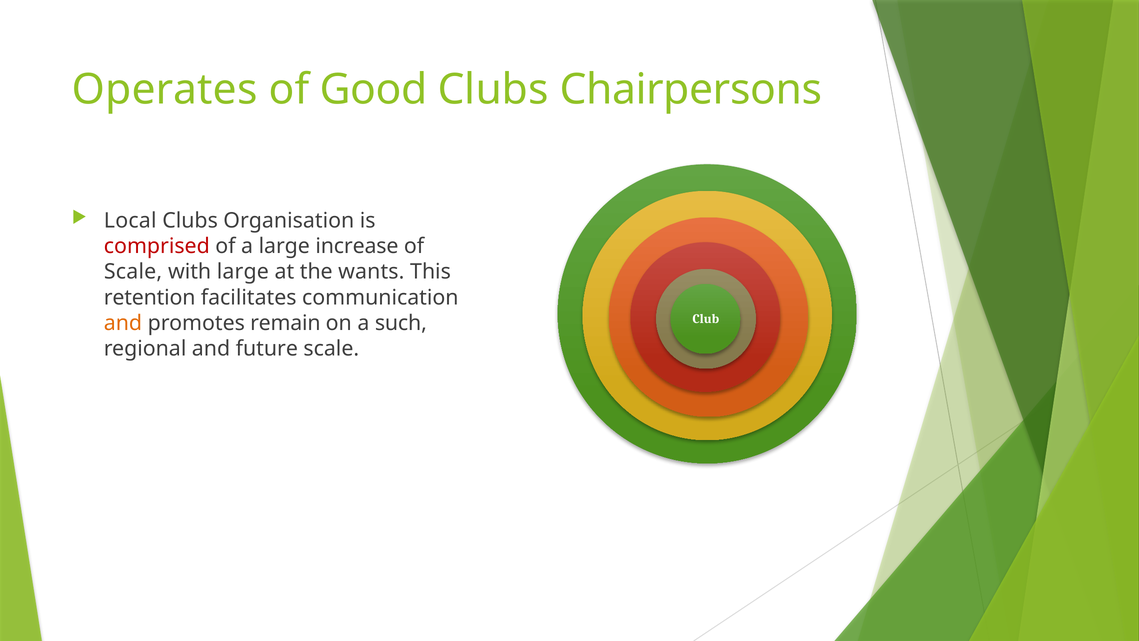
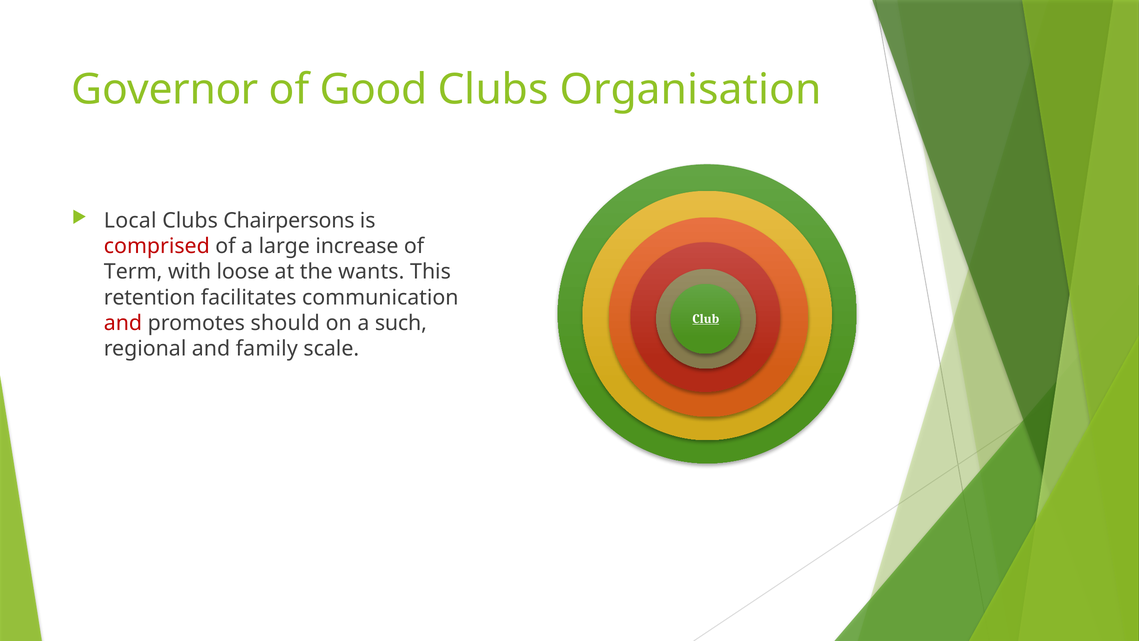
Operates: Operates -> Governor (165, 90)
Chairpersons: Chairpersons -> Organisation (691, 90)
Organisation: Organisation -> Chairpersons (289, 220)
Scale: Scale -> Term (133, 272)
with large: large -> loose (243, 272)
Club underline: none -> present (706, 319)
and colour: orange -> red (123, 323)
remain: remain -> should (285, 323)
future: future -> family (267, 349)
